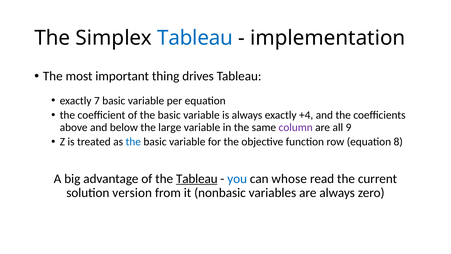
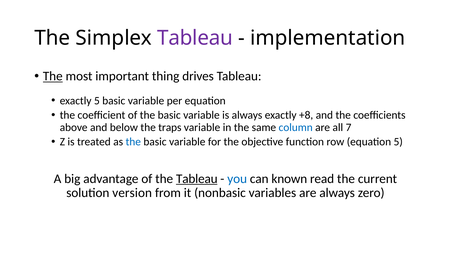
Tableau colour: blue -> purple (195, 38)
The underline: none -> present (53, 76)
exactly 7: 7 -> 5 (97, 101)
+4: +4 -> +8 (306, 115)
large: large -> traps (170, 127)
column colour: purple -> blue (296, 127)
9: 9 -> 7 (349, 127)
equation 8: 8 -> 5 (398, 142)
whose: whose -> known (289, 178)
